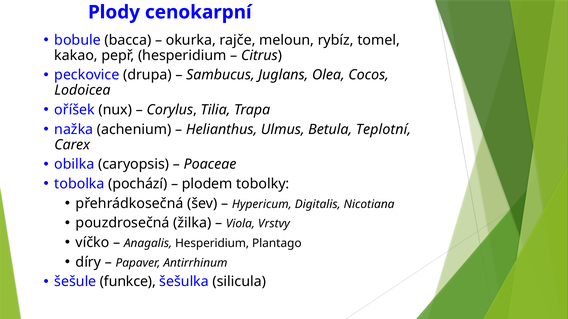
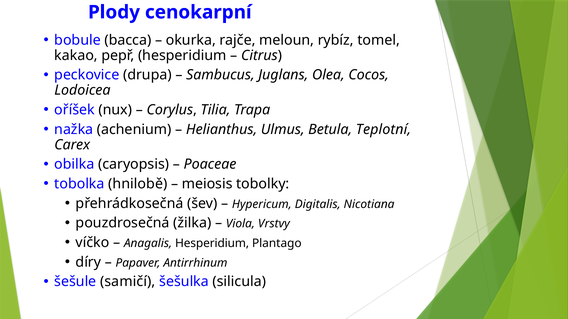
pochází: pochází -> hnilobě (138, 184)
plodem: plodem -> meiosis (207, 184)
funkce: funkce -> samičí (128, 282)
